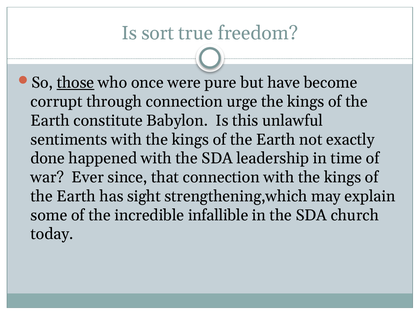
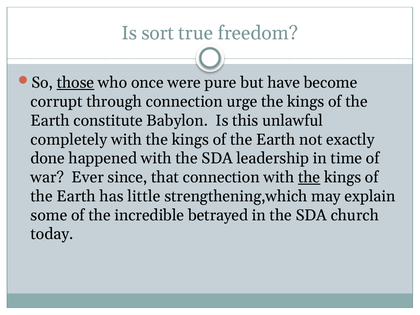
sentiments: sentiments -> completely (69, 140)
the underline: none -> present (309, 177)
sight: sight -> little (144, 196)
infallible: infallible -> betrayed (218, 215)
